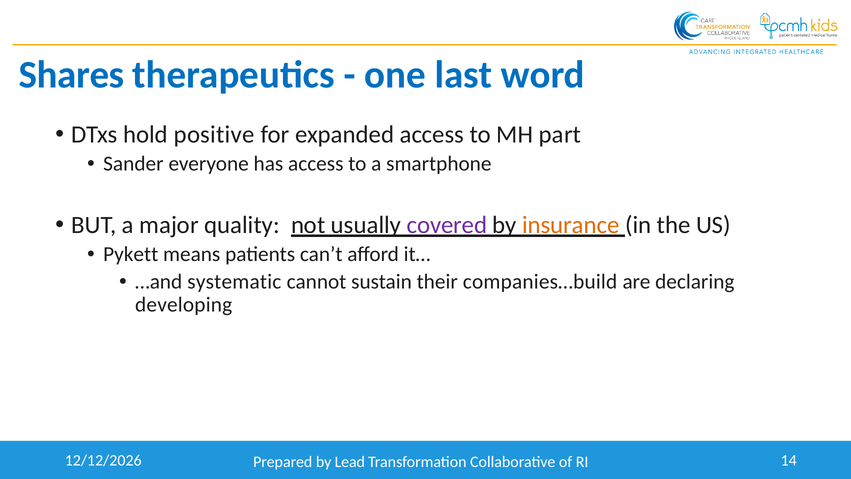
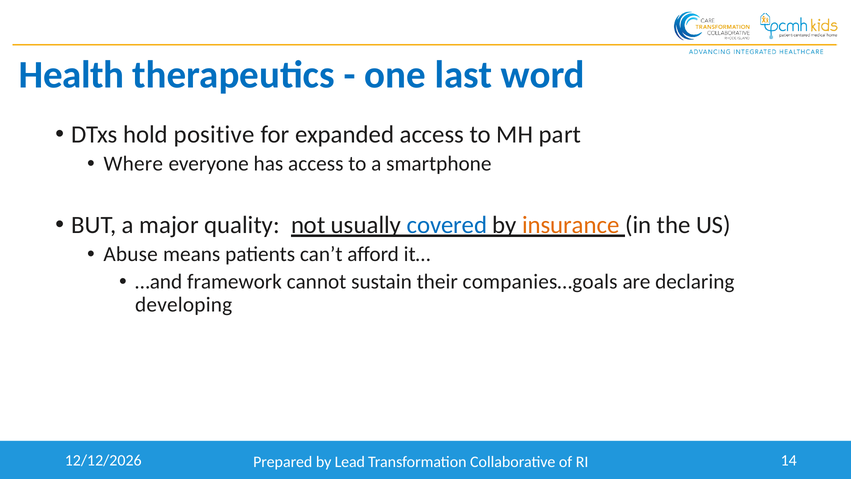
Shares: Shares -> Health (72, 75)
Sander: Sander -> Where (133, 164)
covered colour: purple -> blue (447, 225)
Pykett: Pykett -> Abuse (131, 254)
systematic: systematic -> framework (234, 282)
companies…build: companies…build -> companies…goals (540, 282)
